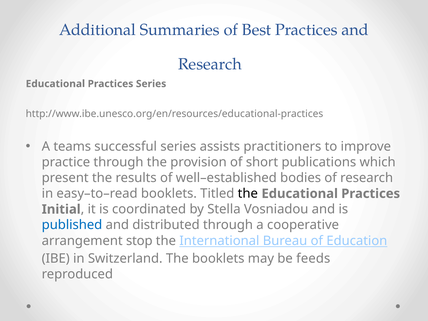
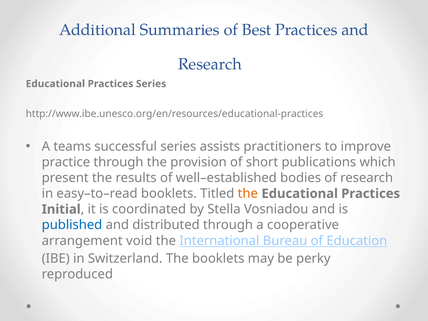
the colour: black -> orange (248, 194)
stop: stop -> void (139, 241)
feeds: feeds -> perky (313, 259)
